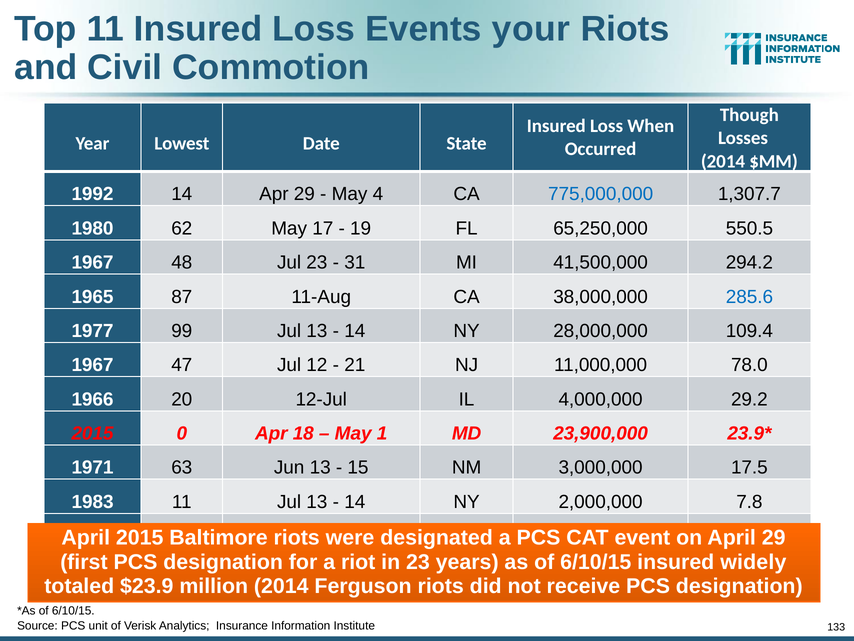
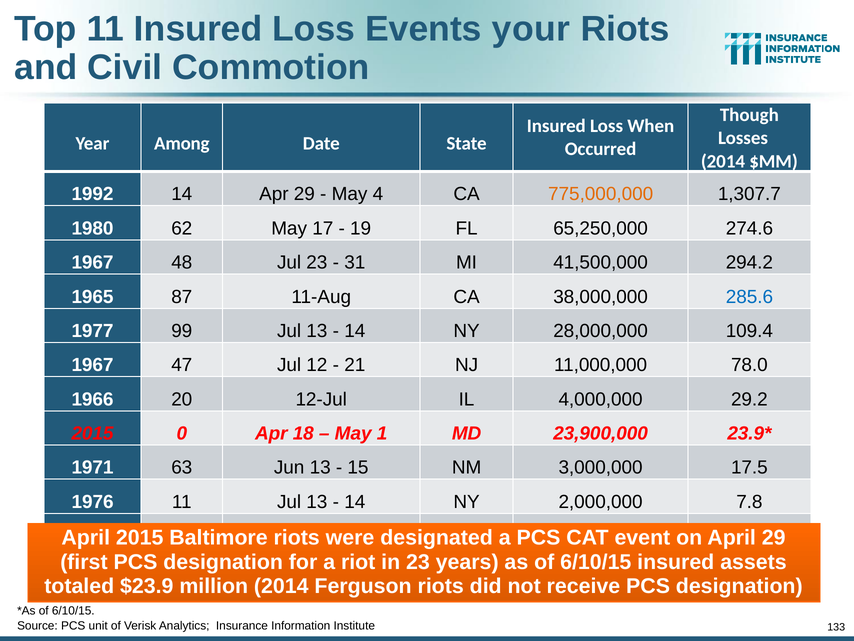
Lowest: Lowest -> Among (182, 143)
775,000,000 colour: blue -> orange (601, 194)
550.5: 550.5 -> 274.6 (749, 228)
1983: 1983 -> 1976 (93, 501)
widely: widely -> assets (753, 562)
